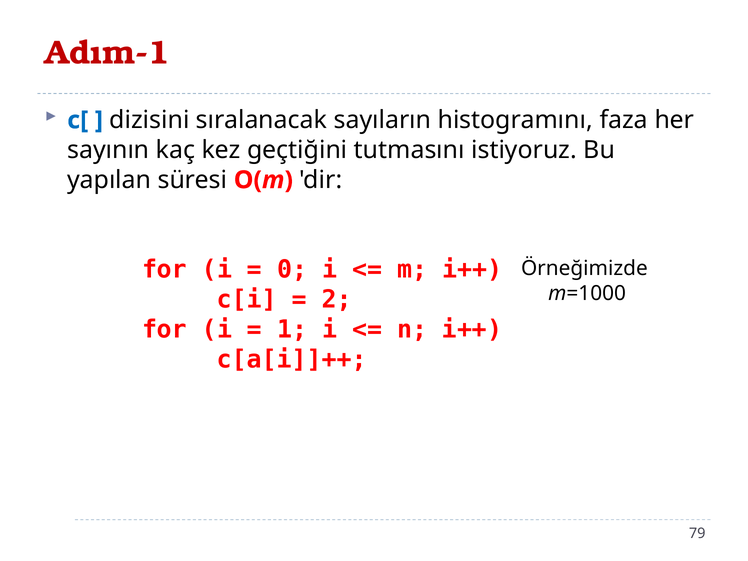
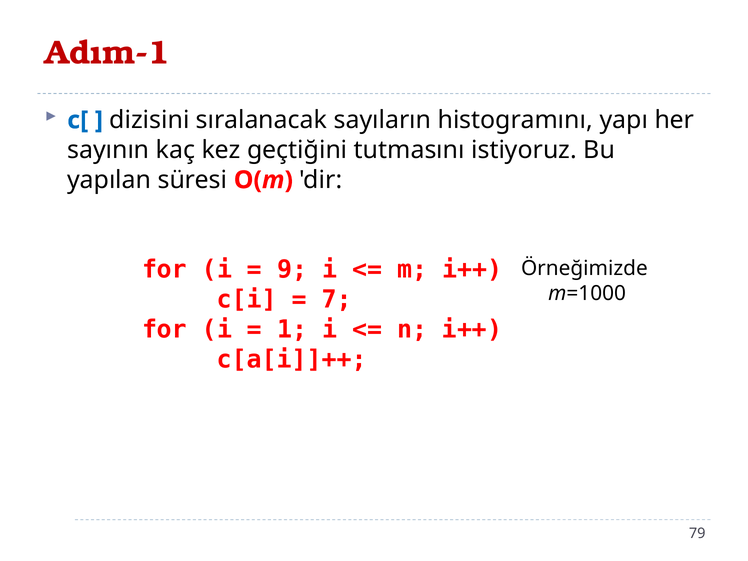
faza: faza -> yapı (624, 120)
0: 0 -> 9 (292, 270)
2: 2 -> 7 (337, 300)
